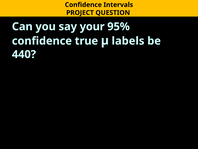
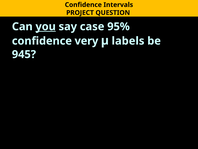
you underline: none -> present (46, 27)
your: your -> case (92, 27)
true: true -> very (86, 41)
440: 440 -> 945 (24, 54)
